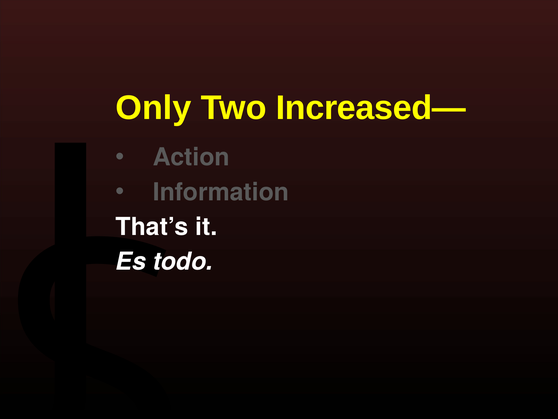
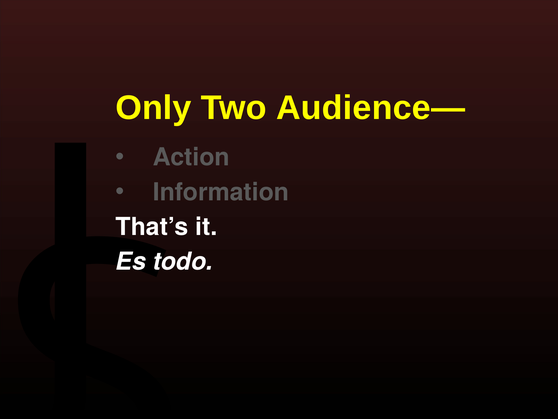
Increased—: Increased— -> Audience— (371, 108)
